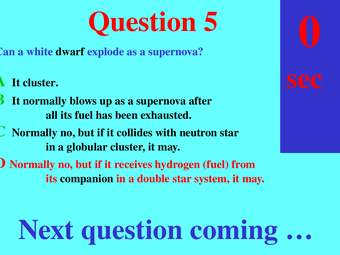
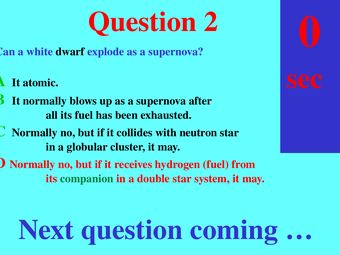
Question 5: 5 -> 2 (211, 22)
It cluster: cluster -> atomic (41, 83)
companion colour: black -> green (87, 179)
